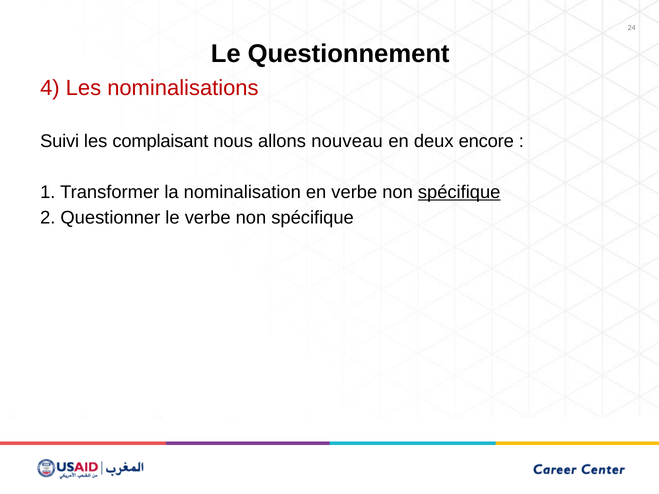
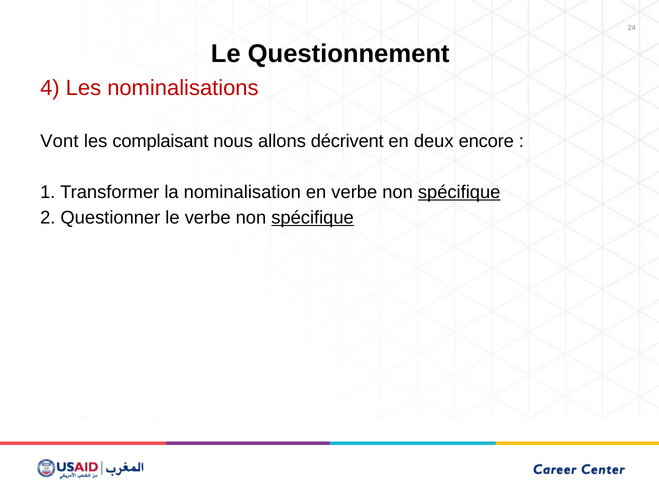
Suivi: Suivi -> Vont (59, 141)
nouveau: nouveau -> décrivent (347, 141)
spécifique underline: none -> present (313, 218)
